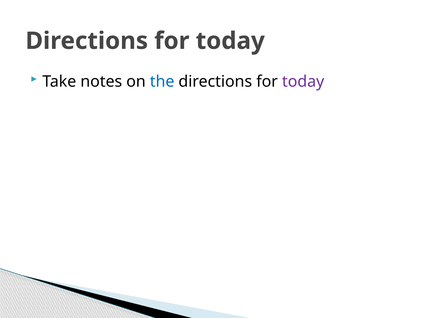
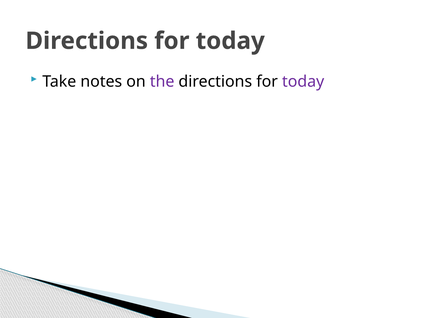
the colour: blue -> purple (162, 81)
